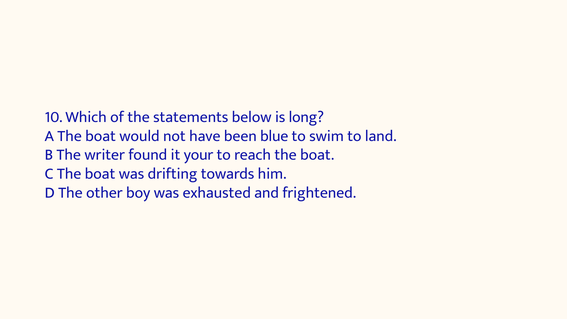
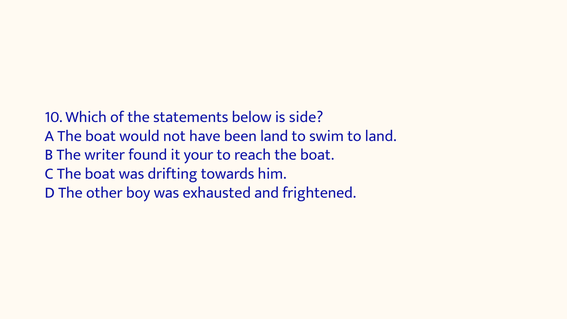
long: long -> side (306, 117)
been blue: blue -> land (274, 136)
